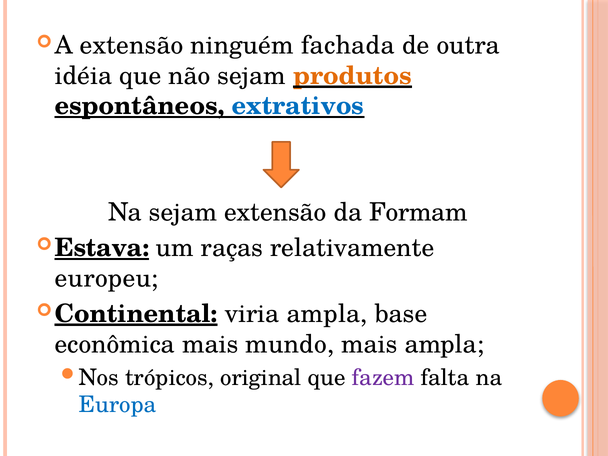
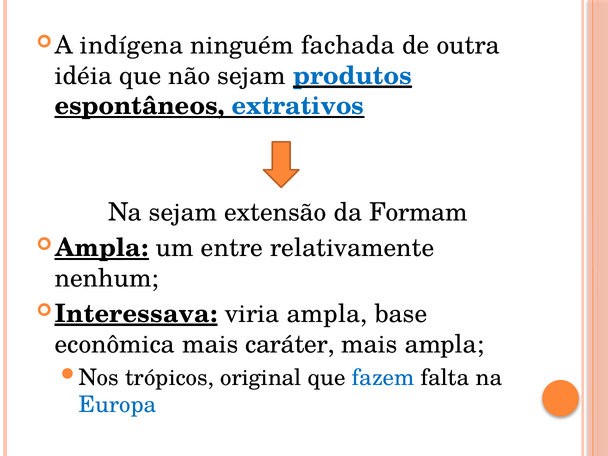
extensão: extensão -> indígena (132, 45)
produtos colour: orange -> blue (352, 76)
Estava: Estava -> Ampla (102, 248)
raças: raças -> entre (232, 248)
europeu: europeu -> nenhum (107, 278)
Continental: Continental -> Interessava (136, 314)
mundo: mundo -> caráter (290, 344)
fazem colour: purple -> blue (383, 378)
